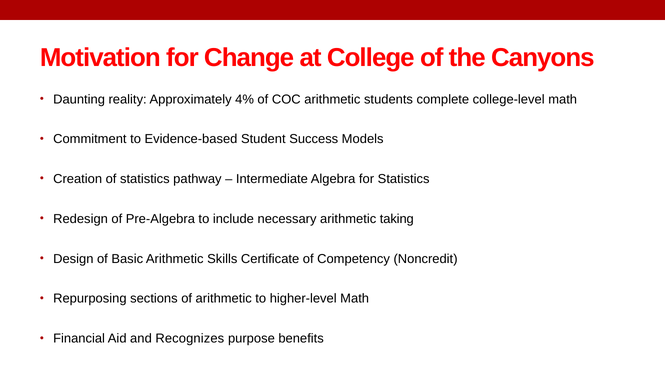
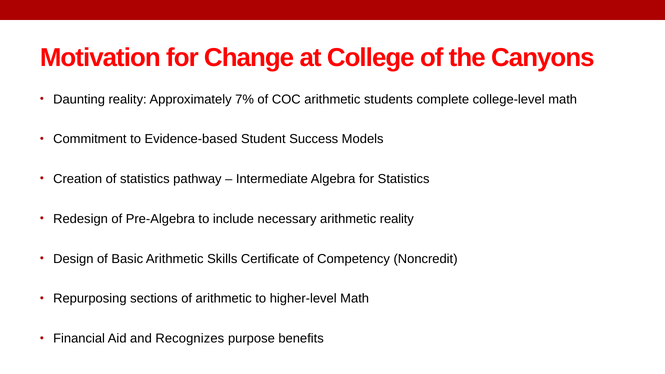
4%: 4% -> 7% (245, 99)
arithmetic taking: taking -> reality (397, 219)
